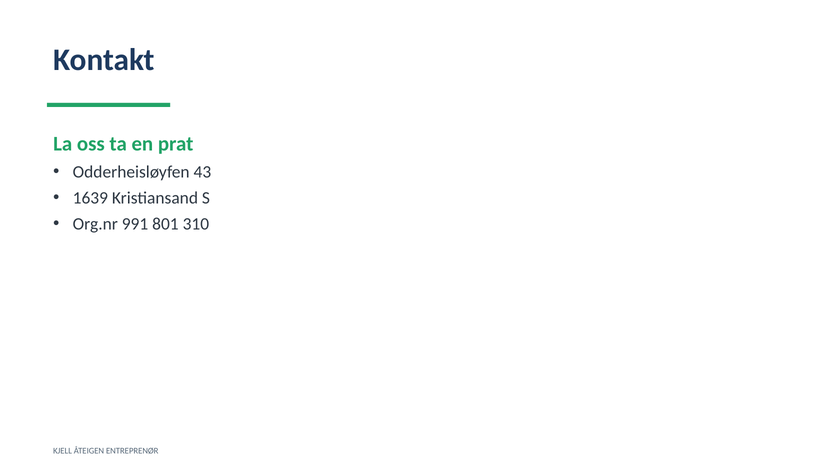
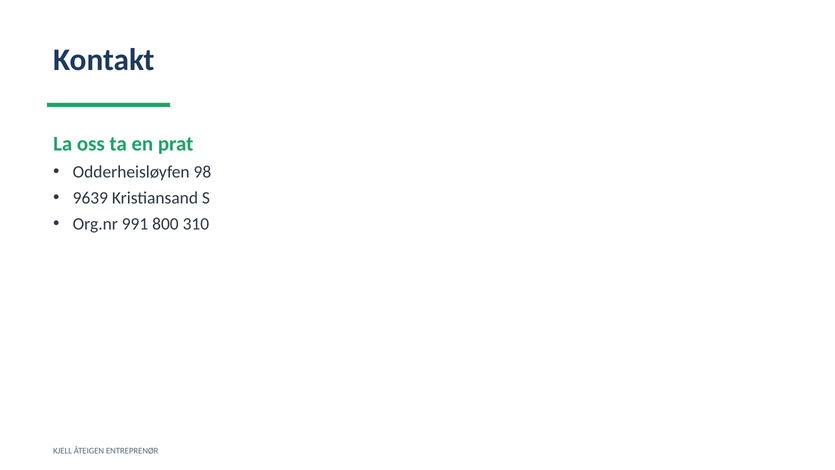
43: 43 -> 98 (202, 172)
1639: 1639 -> 9639 (90, 198)
801: 801 -> 800 (165, 224)
